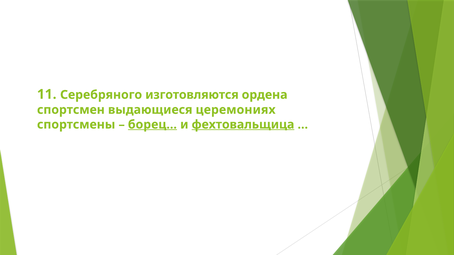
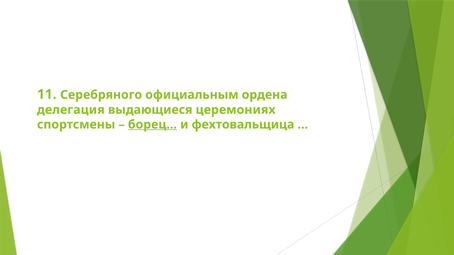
изготовляются: изготовляются -> официальным (192, 95)
спортсмен: спортсмен -> делегация (71, 110)
фехтовальщица underline: present -> none (243, 125)
